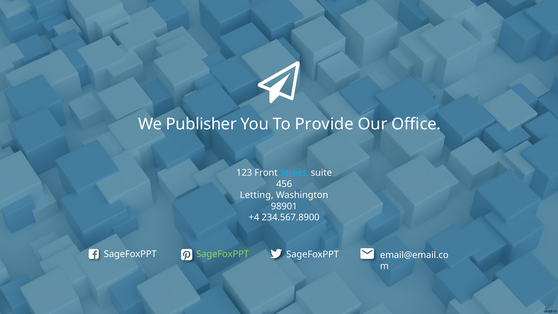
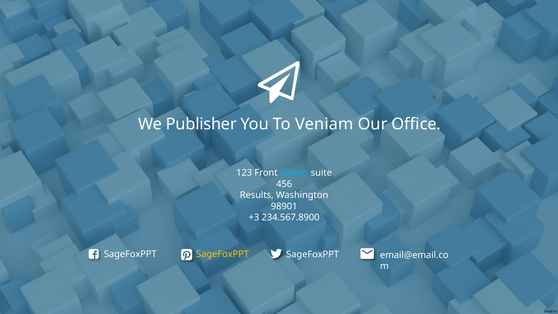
Provide: Provide -> Veniam (324, 124)
Letting: Letting -> Results (257, 195)
+4: +4 -> +3 (254, 217)
SageFoxPPT colour: light green -> yellow (223, 254)
